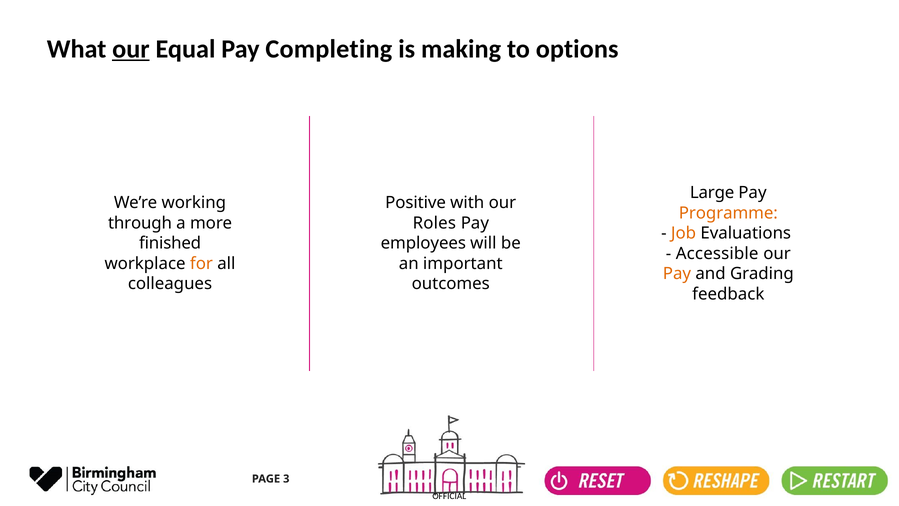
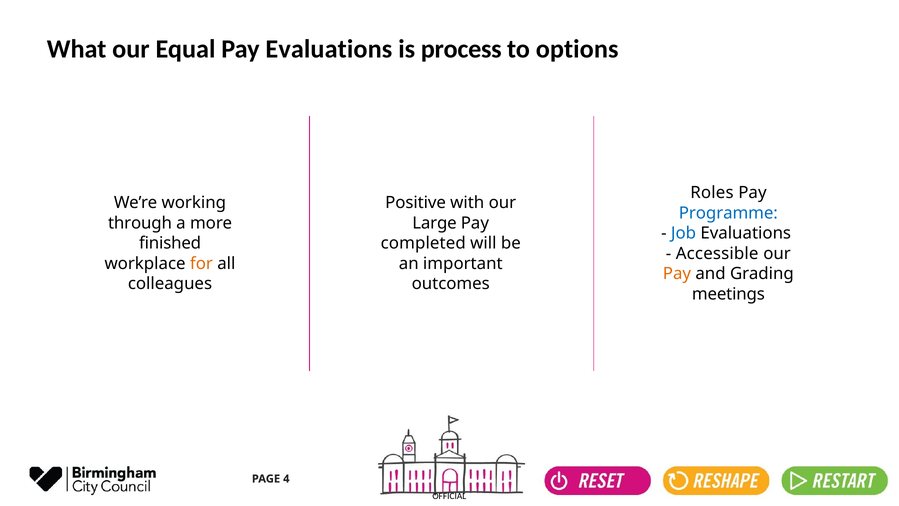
our underline: present -> none (131, 49)
Pay Completing: Completing -> Evaluations (329, 49)
making: making -> process (461, 49)
Large: Large -> Roles (712, 193)
Programme colour: orange -> blue (728, 213)
Roles: Roles -> Large (435, 223)
Job colour: orange -> blue (684, 233)
employees: employees -> completed (423, 243)
feedback: feedback -> meetings (728, 294)
3: 3 -> 4 (286, 479)
